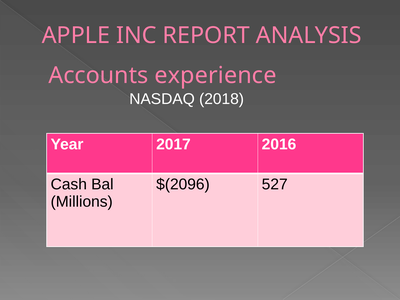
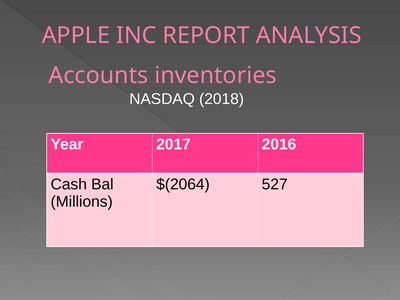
experience: experience -> inventories (216, 76)
$(2096: $(2096 -> $(2064 (183, 184)
